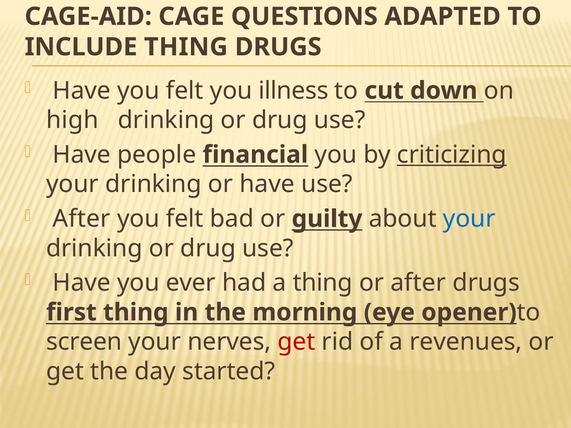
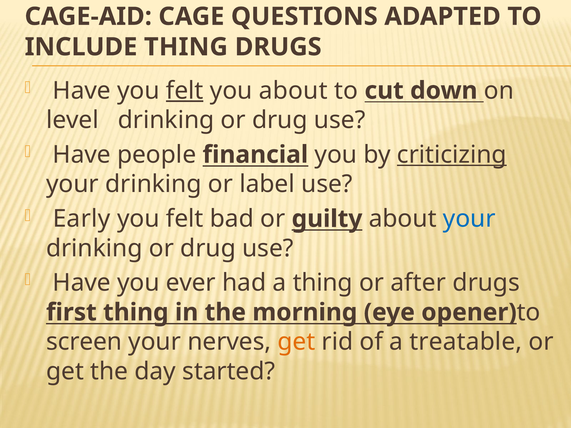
felt underline: none -> present (185, 91)
you illness: illness -> about (293, 91)
high: high -> level (72, 120)
or have: have -> label (267, 184)
After: After -> Early (81, 219)
get colour: red -> orange (296, 342)
revenues: revenues -> treatable (466, 342)
